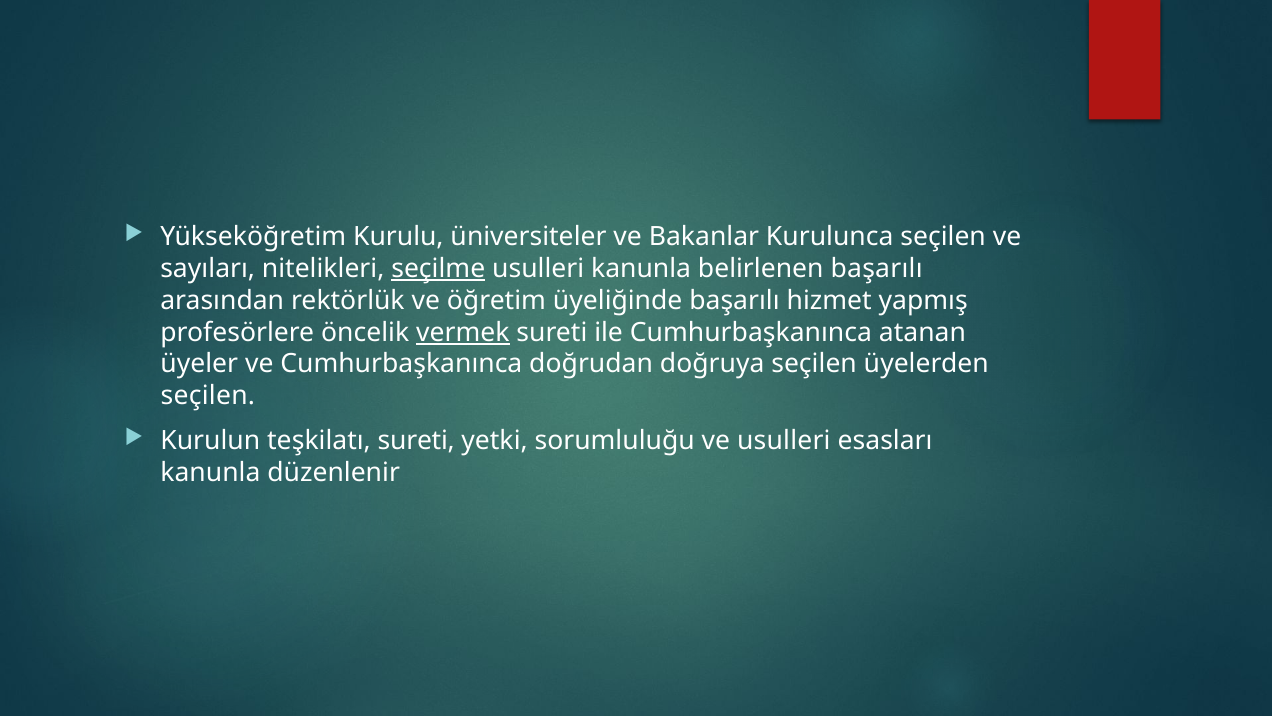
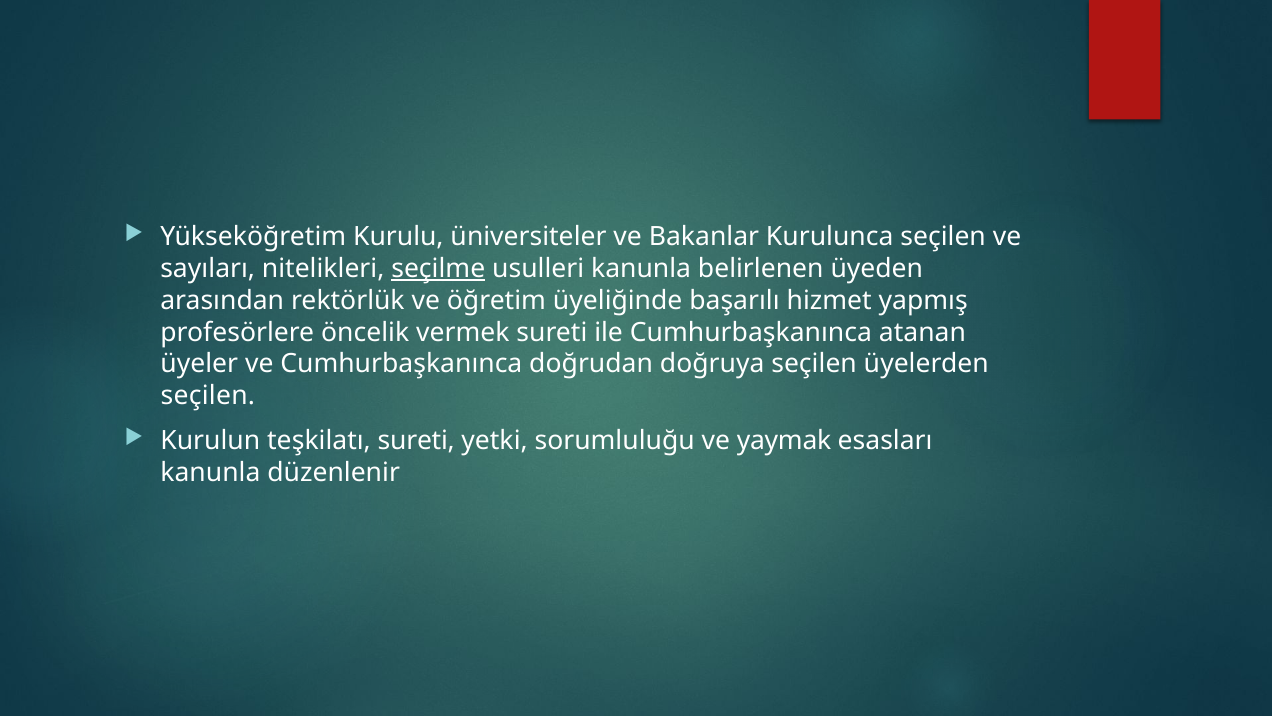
belirlenen başarılı: başarılı -> üyeden (877, 269)
vermek underline: present -> none (463, 332)
ve usulleri: usulleri -> yaymak (784, 441)
